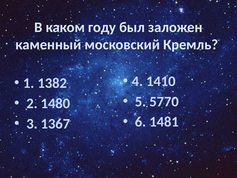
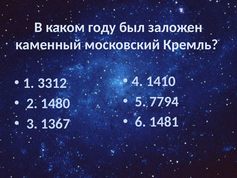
1382: 1382 -> 3312 (52, 83)
5770: 5770 -> 7794 (164, 101)
